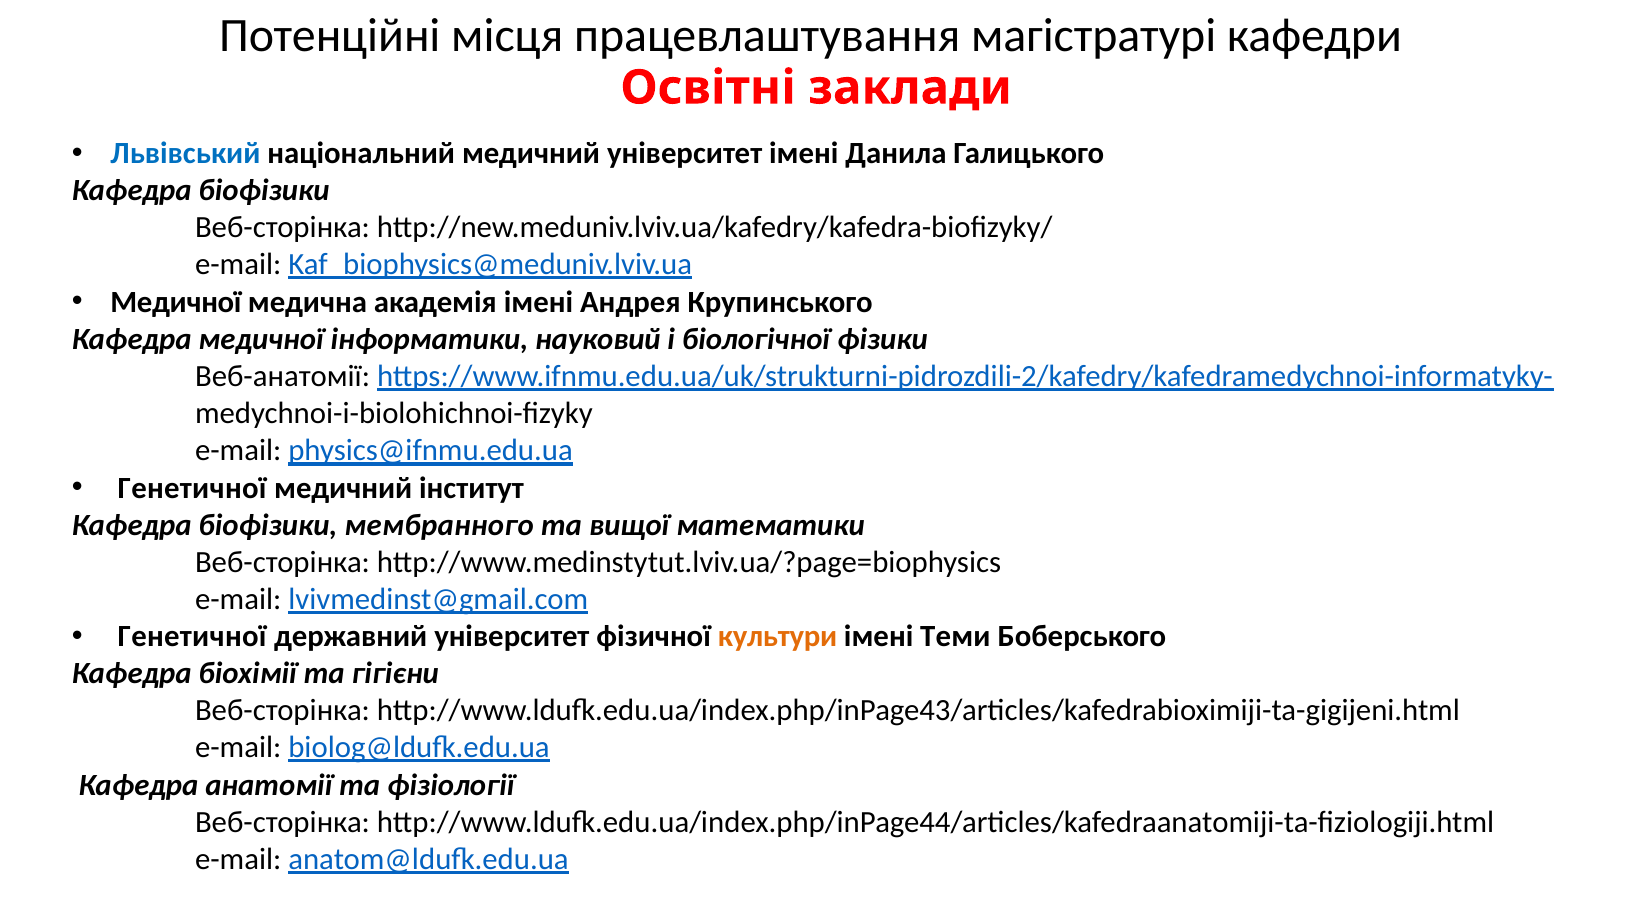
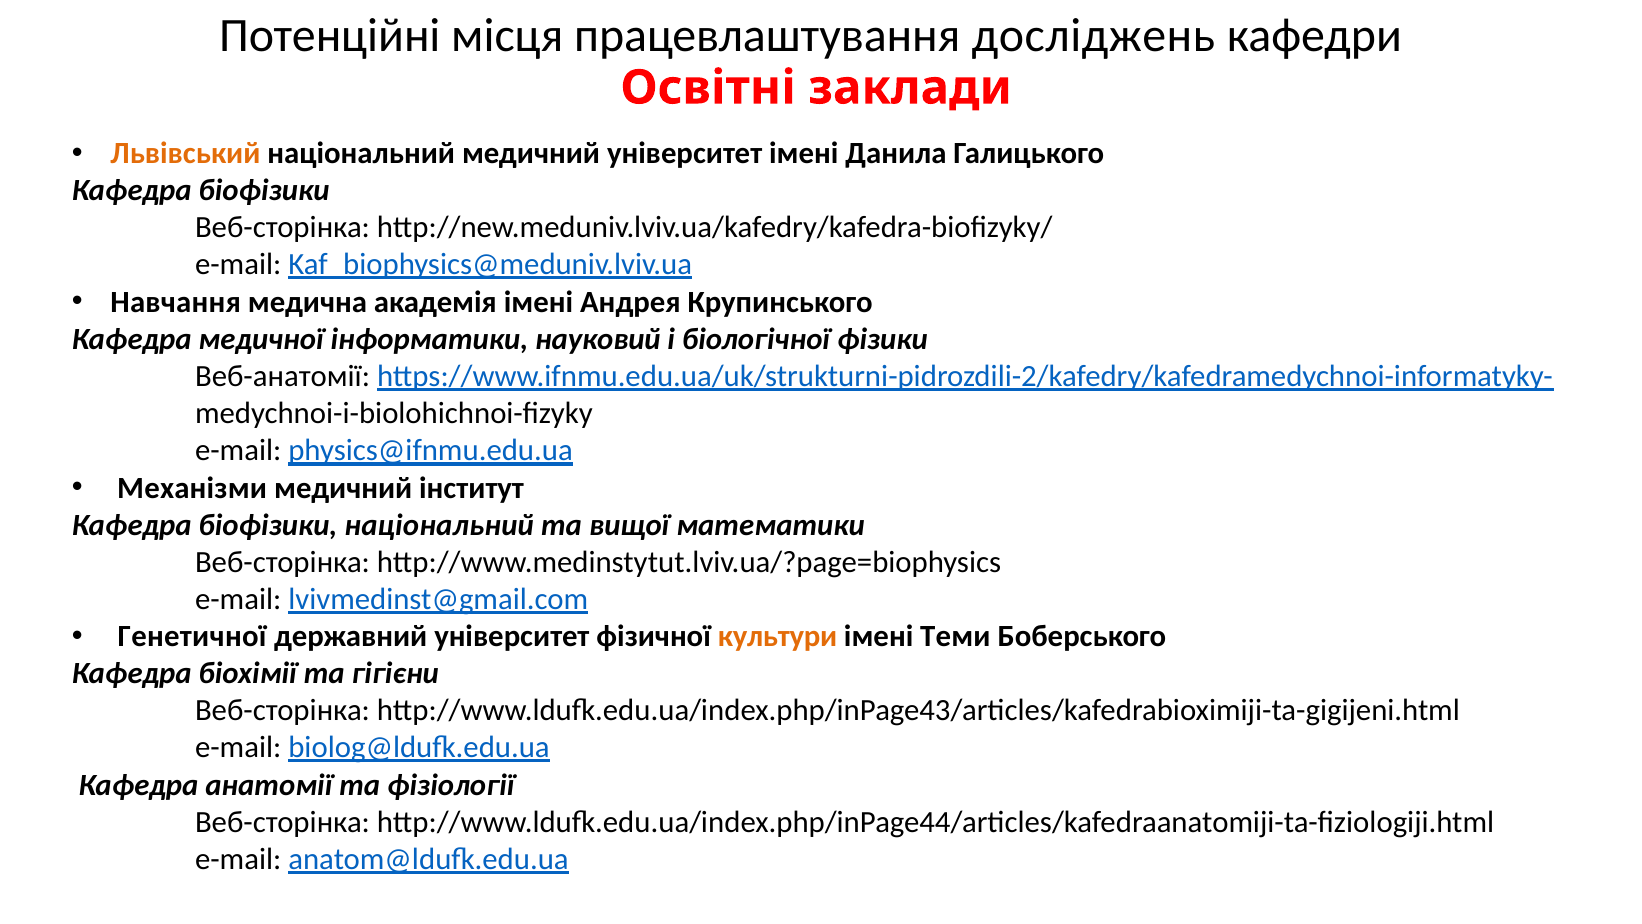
магістратурі: магістратурі -> досліджень (1093, 36)
Львівський colour: blue -> orange (185, 154)
Медичної: Медичної -> Навчання (176, 302)
Генетичної: Генетичної -> Механізми (192, 488)
біофізики мембранного: мембранного -> національний (439, 525)
